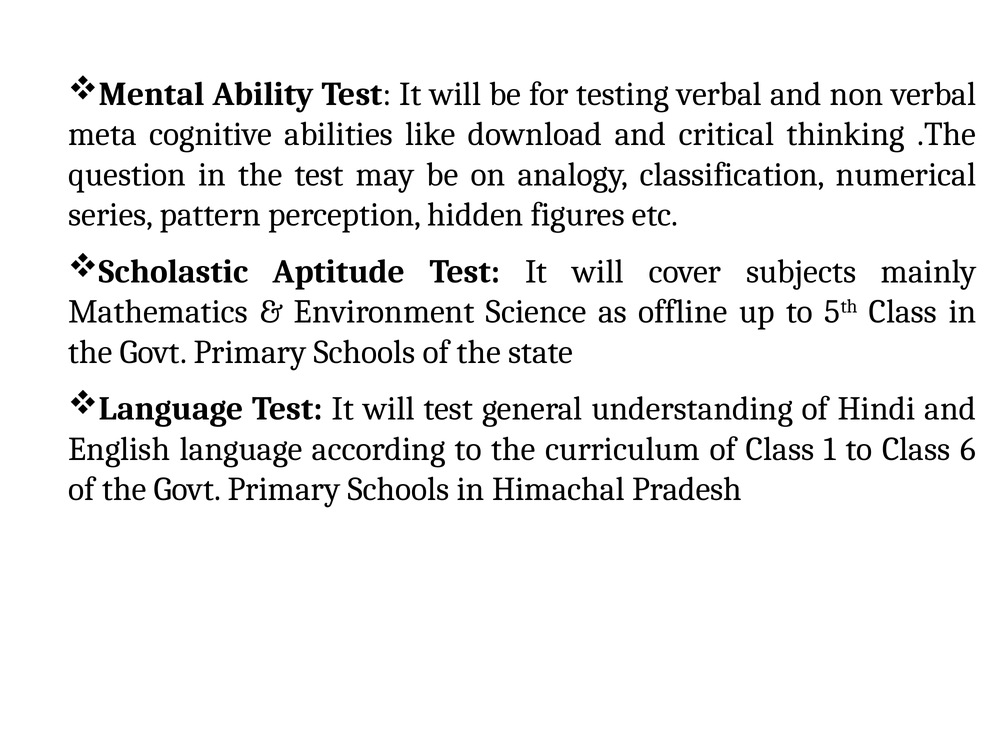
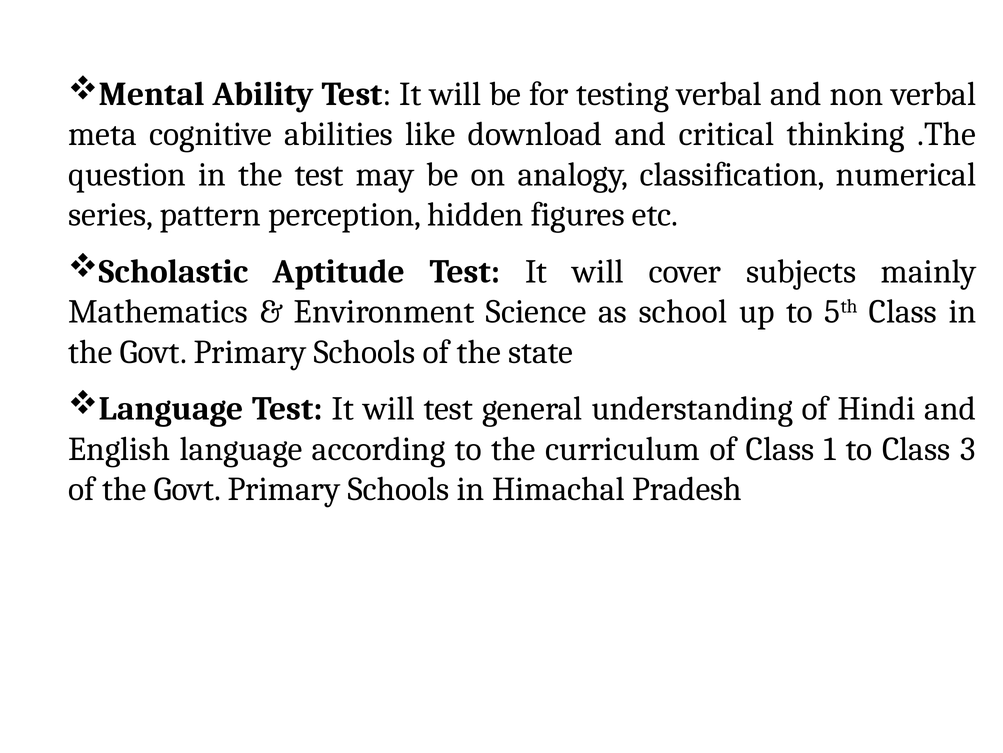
offline: offline -> school (683, 312)
6: 6 -> 3 (968, 449)
